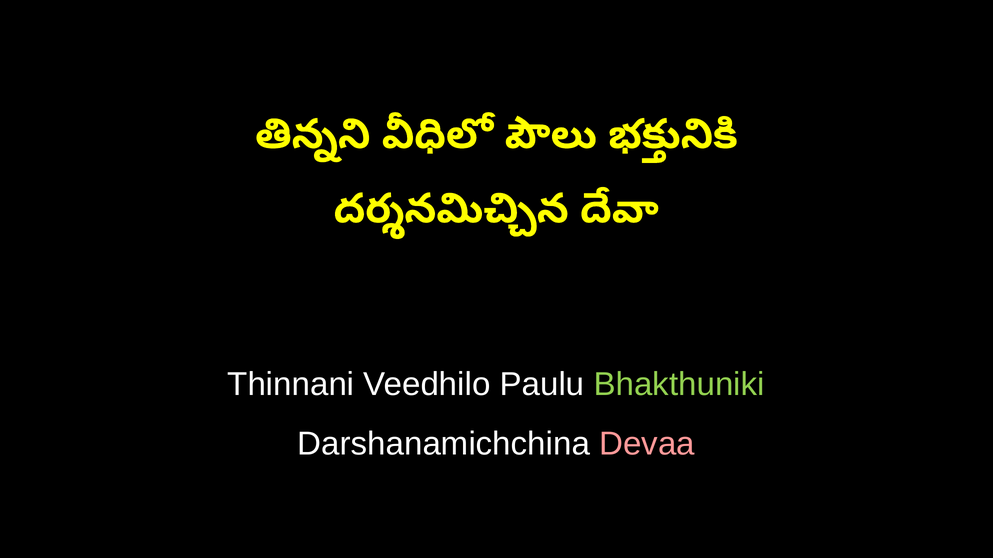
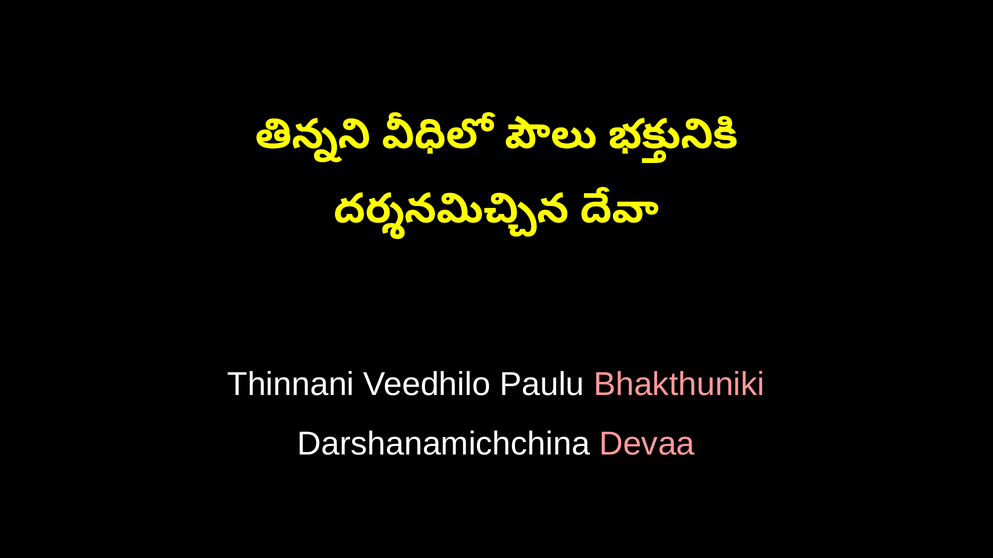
Bhakthuniki colour: light green -> pink (679, 385)
